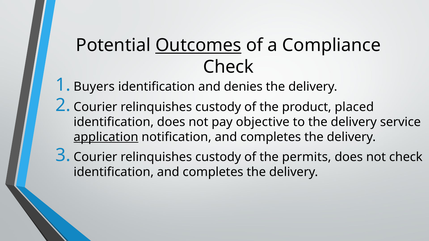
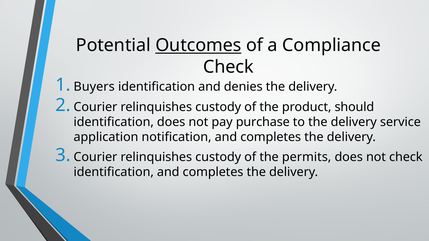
placed: placed -> should (354, 107)
objective: objective -> purchase (263, 122)
application underline: present -> none (106, 137)
